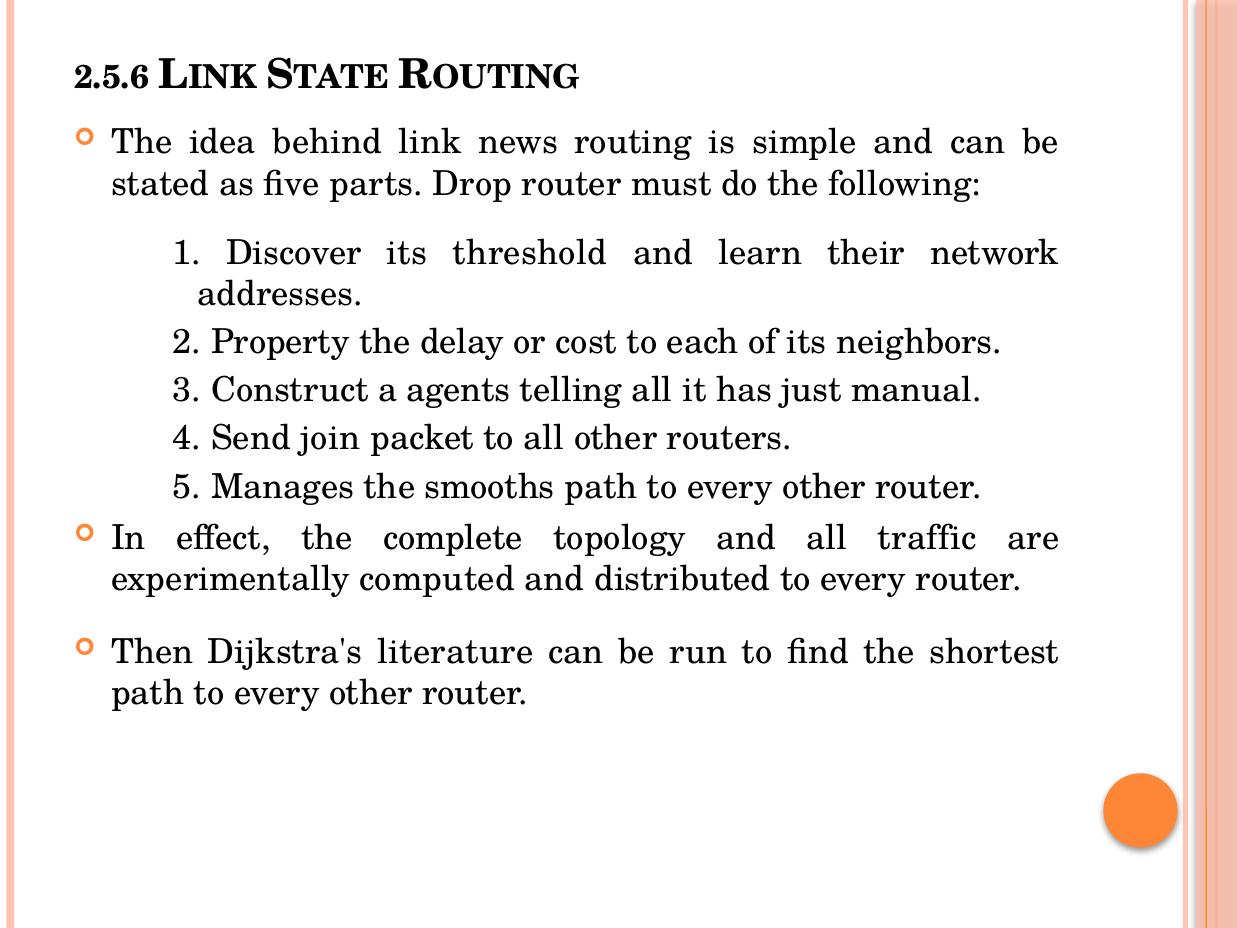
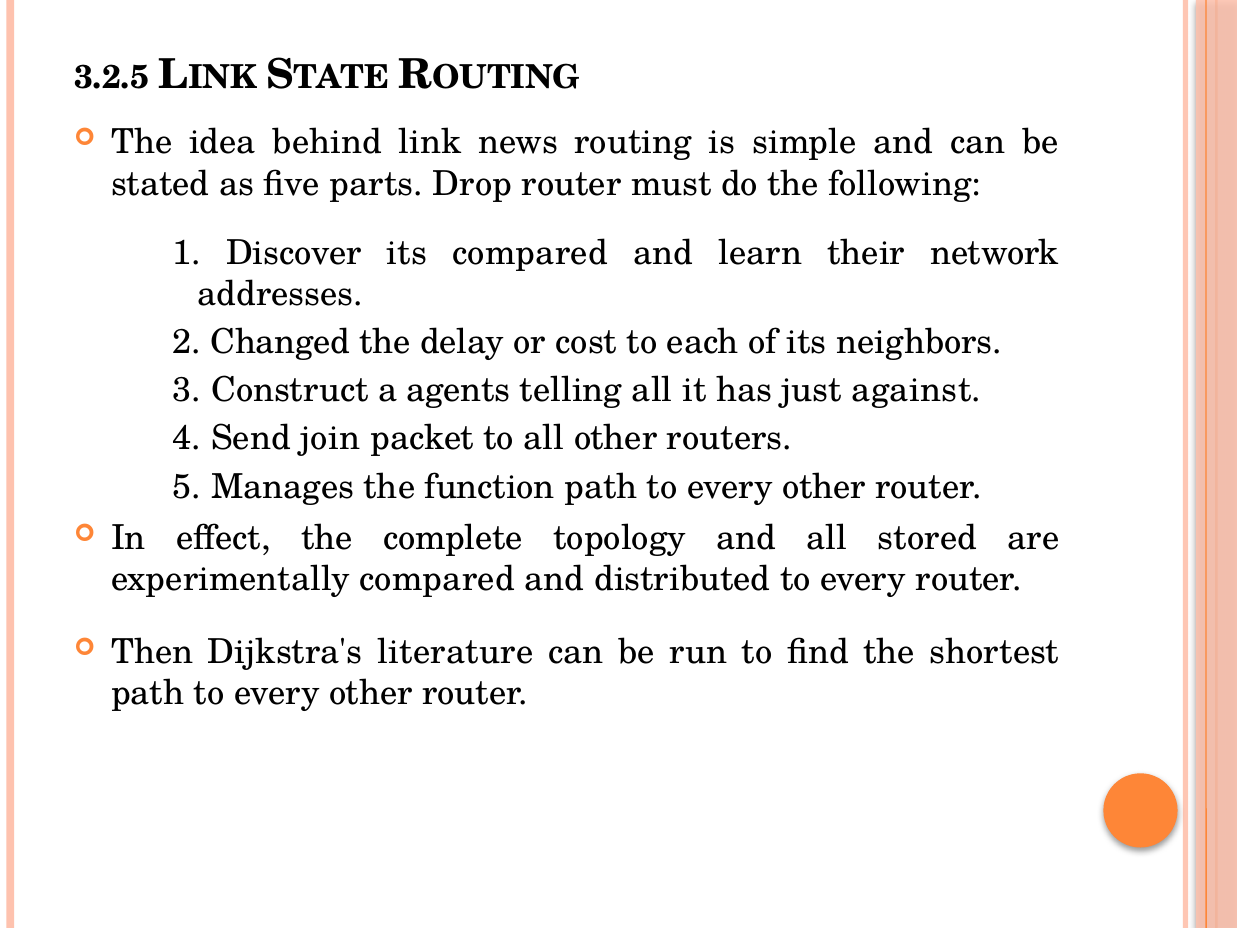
2.5.6: 2.5.6 -> 3.2.5 (112, 78)
its threshold: threshold -> compared (530, 253)
Property: Property -> Changed (280, 342)
manual: manual -> against (916, 390)
smooths: smooths -> function (490, 487)
traffic: traffic -> stored (927, 538)
experimentally computed: computed -> compared (437, 579)
